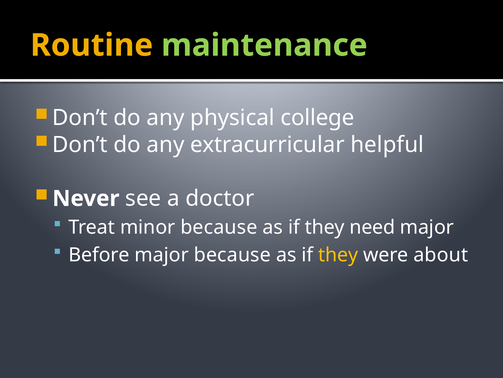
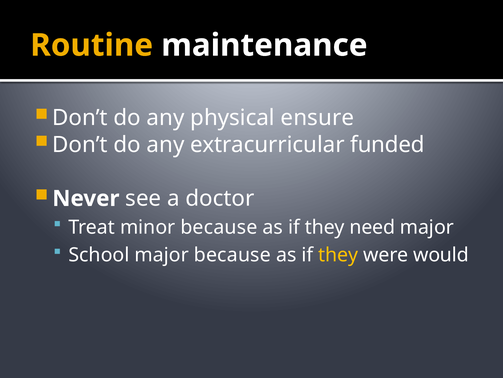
maintenance colour: light green -> white (264, 45)
college: college -> ensure (317, 118)
helpful: helpful -> funded (387, 144)
Before: Before -> School (99, 254)
about: about -> would (441, 254)
